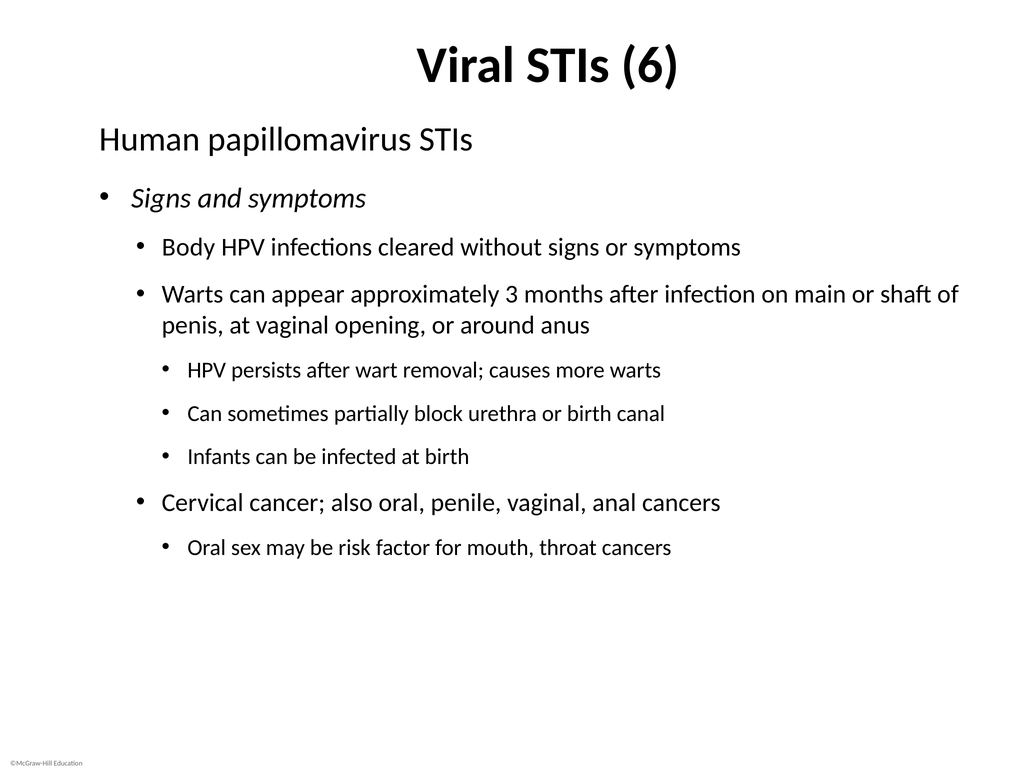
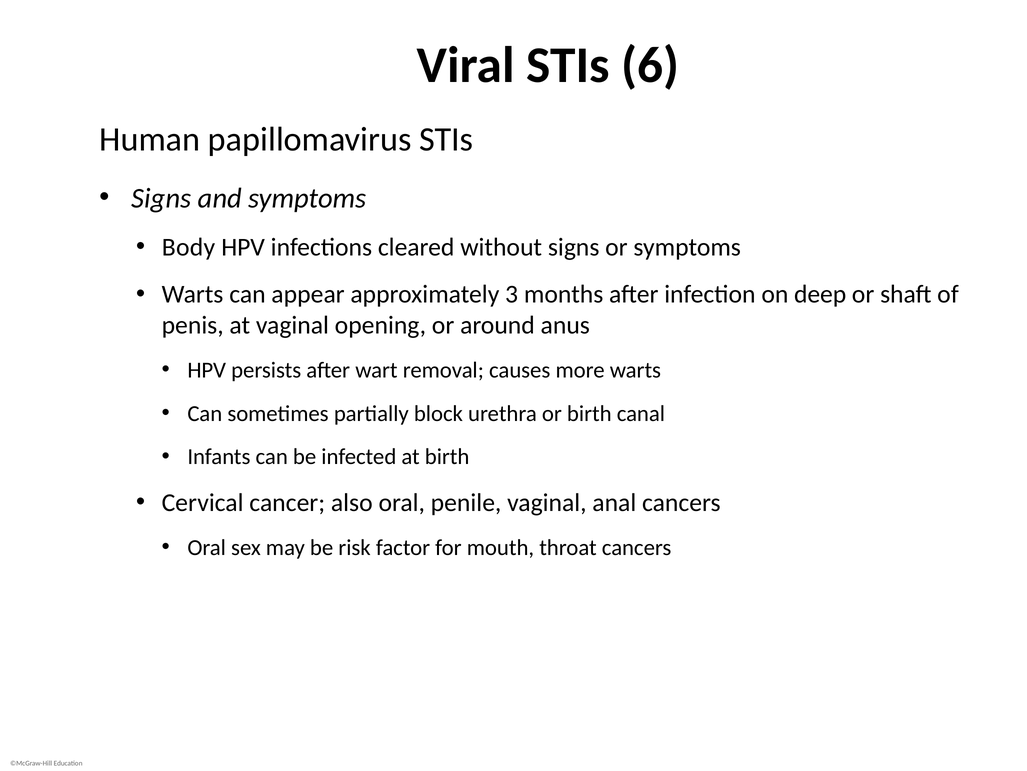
main: main -> deep (820, 294)
